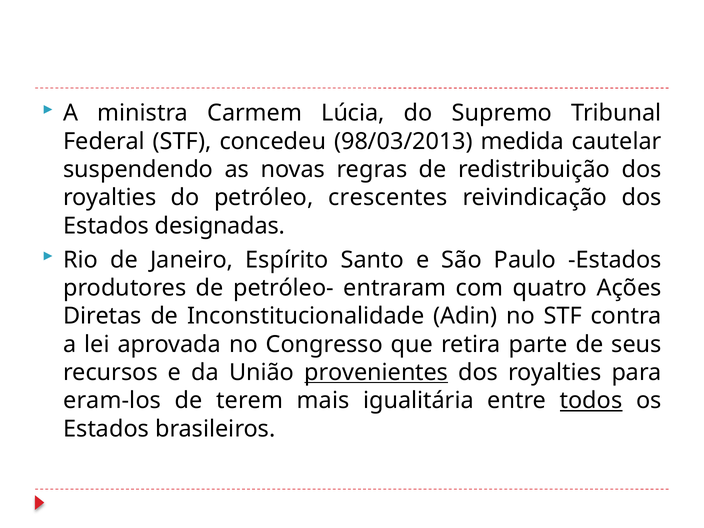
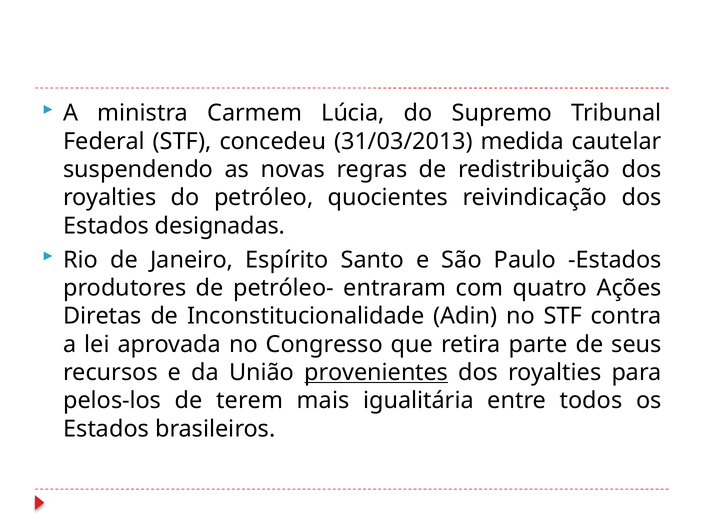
98/03/2013: 98/03/2013 -> 31/03/2013 (404, 141)
crescentes: crescentes -> quocientes (388, 198)
eram-los: eram-los -> pelos-los (112, 401)
todos underline: present -> none (591, 401)
